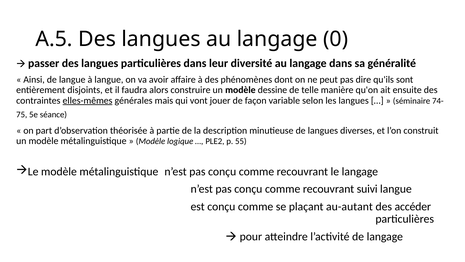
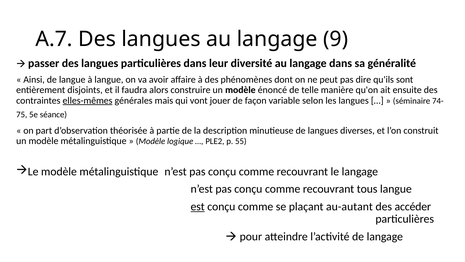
A.5: A.5 -> A.7 (54, 39)
0: 0 -> 9 (336, 39)
dessine: dessine -> énoncé (272, 90)
suivi: suivi -> tous (367, 189)
est underline: none -> present (198, 206)
